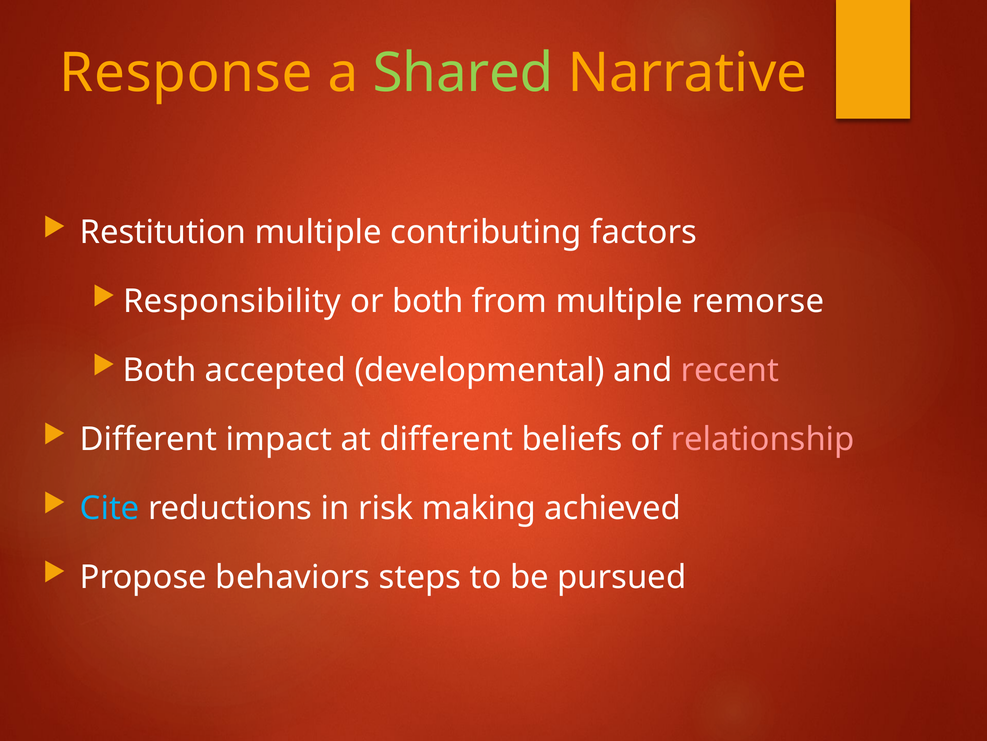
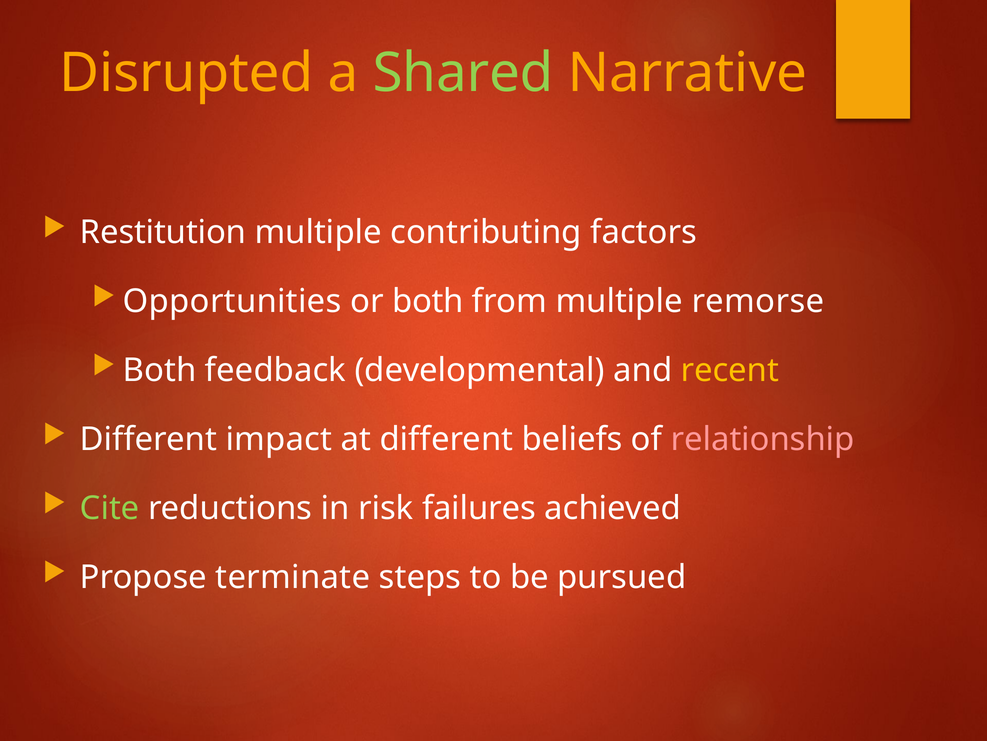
Response: Response -> Disrupted (186, 73)
Responsibility: Responsibility -> Opportunities (232, 301)
accepted: accepted -> feedback (275, 370)
recent colour: pink -> yellow (730, 370)
Cite colour: light blue -> light green (110, 508)
making: making -> failures (479, 508)
behaviors: behaviors -> terminate (293, 577)
